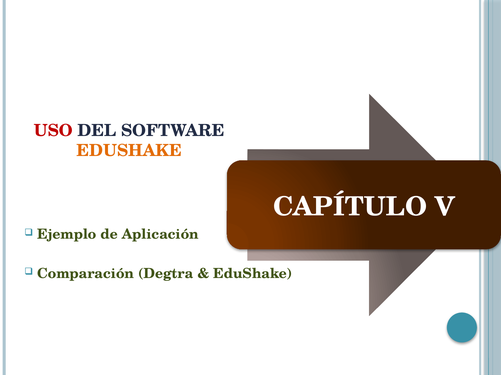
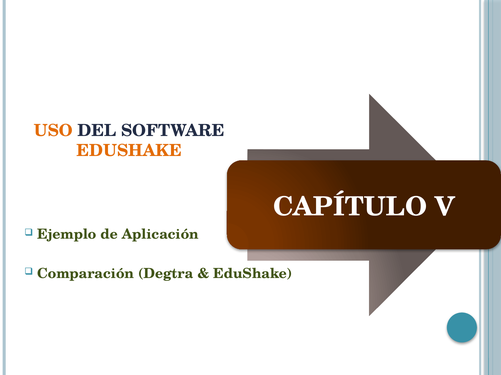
USO colour: red -> orange (53, 131)
